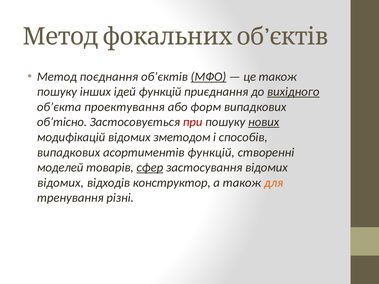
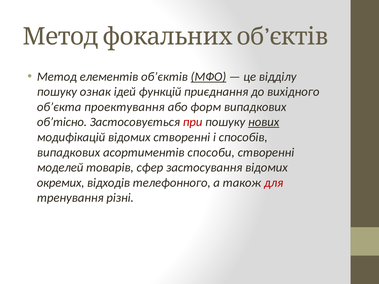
поєднання: поєднання -> елементів (109, 77)
це також: також -> відділу (278, 77)
інших: інших -> ознак (95, 92)
вихідного underline: present -> none (293, 92)
відомих зметодом: зметодом -> створенні (182, 137)
асортиментів функцій: функцій -> способи (211, 152)
сфер underline: present -> none (150, 168)
відомих: відомих -> окремих (61, 183)
конструктор: конструктор -> телефонного (172, 183)
для colour: orange -> red (274, 183)
